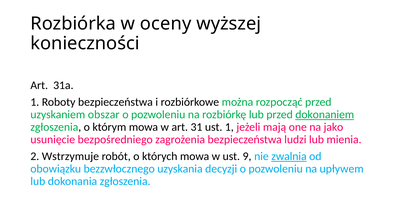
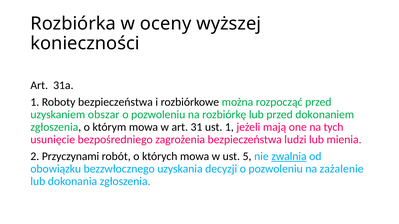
dokonaniem underline: present -> none (325, 115)
jako: jako -> tych (333, 127)
Wstrzymuje: Wstrzymuje -> Przyczynami (70, 157)
9: 9 -> 5 (247, 157)
upływem: upływem -> zażalenie (342, 169)
